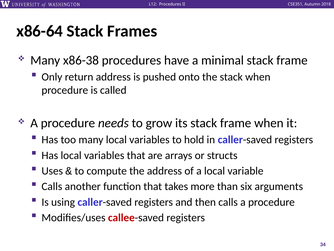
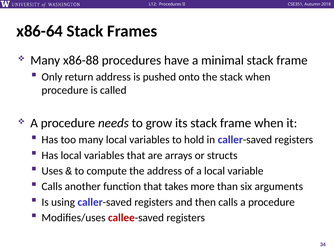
x86-38: x86-38 -> x86-88 (81, 60)
